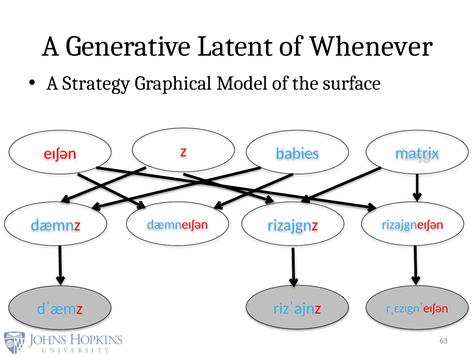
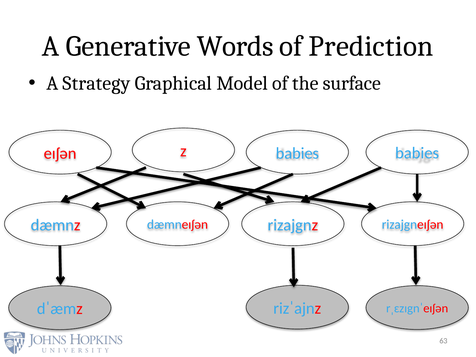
Latent: Latent -> Words (235, 46)
Whenever: Whenever -> Prediction (371, 46)
matrix: matrix -> babies (417, 153)
